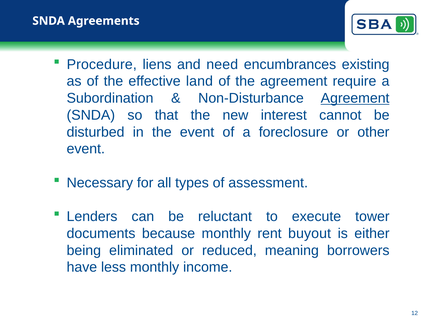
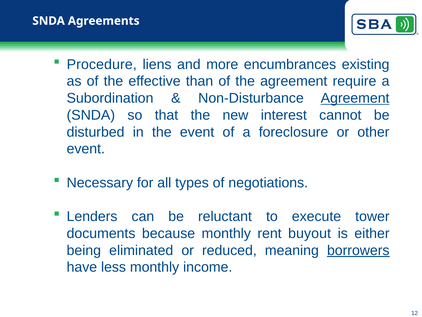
need: need -> more (222, 64)
land: land -> than (200, 81)
assessment: assessment -> negotiations (268, 182)
borrowers underline: none -> present (358, 250)
